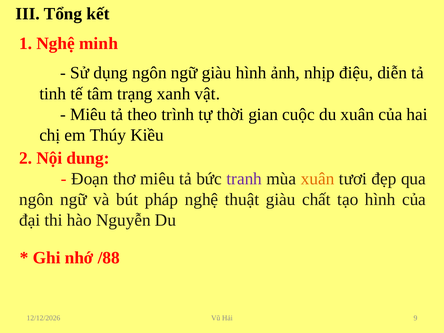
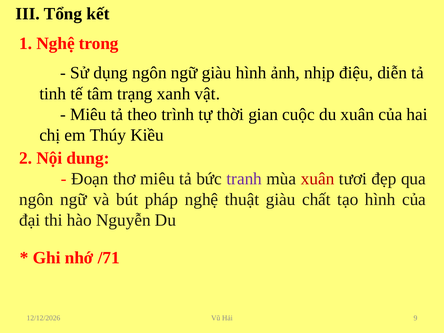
minh: minh -> trong (99, 43)
xuân colour: orange -> red (318, 179)
/88: /88 -> /71 (109, 258)
